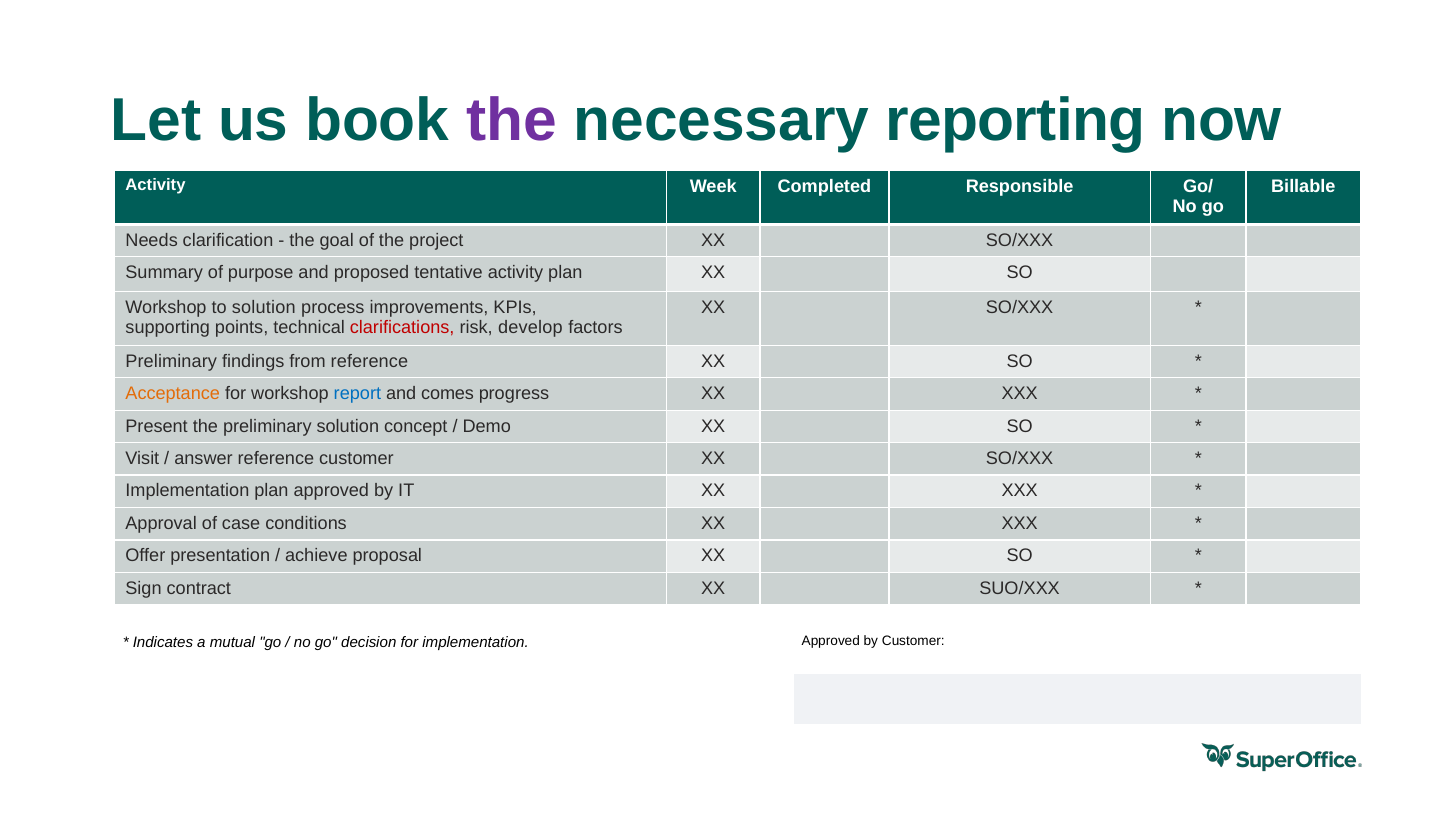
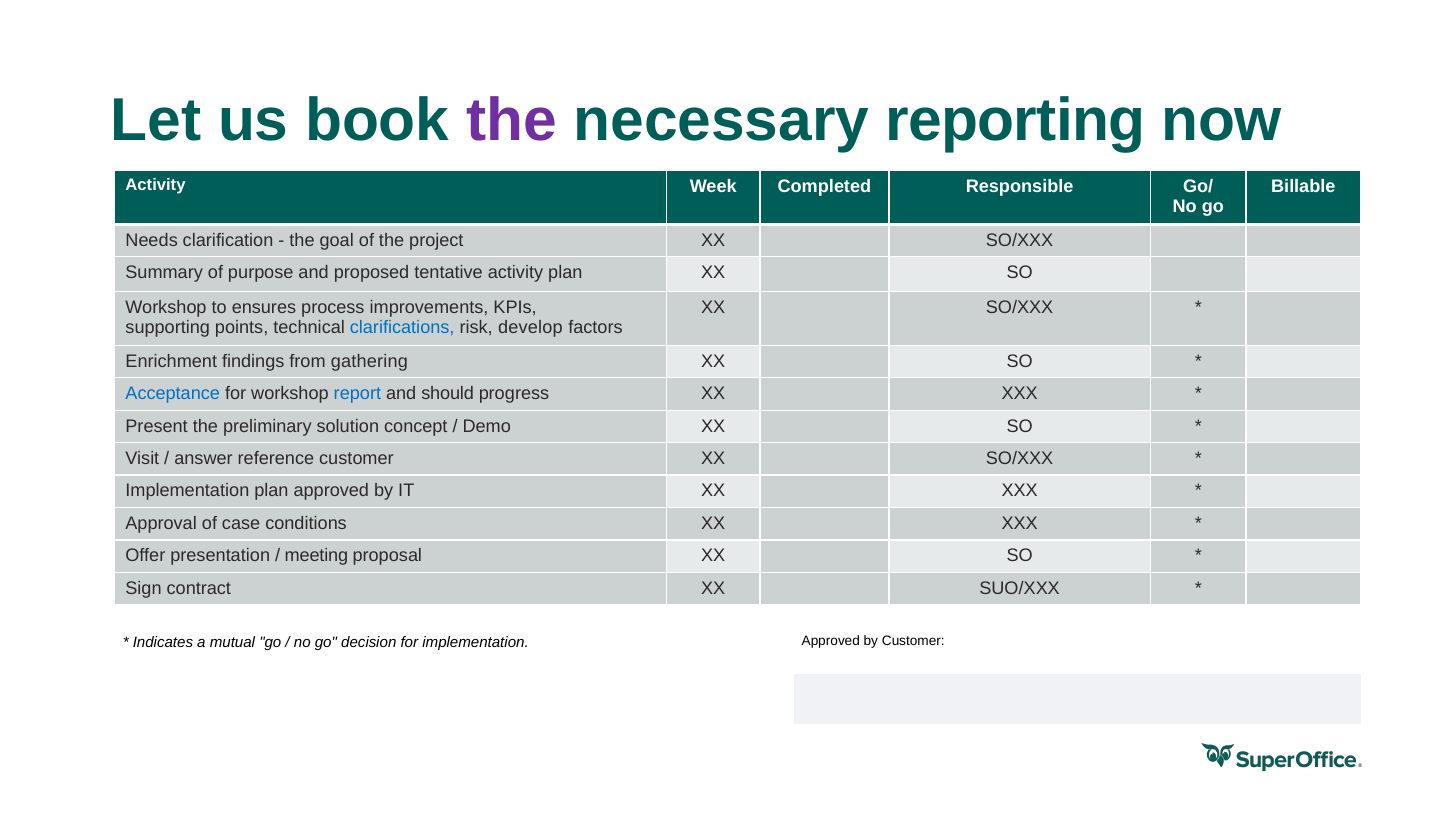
to solution: solution -> ensures (264, 308)
clarifications colour: red -> blue (402, 328)
Preliminary: Preliminary -> Enrichment (171, 361)
from reference: reference -> gathering (369, 361)
Acceptance colour: orange -> blue (173, 394)
comes: comes -> should (448, 394)
achieve: achieve -> meeting (316, 556)
